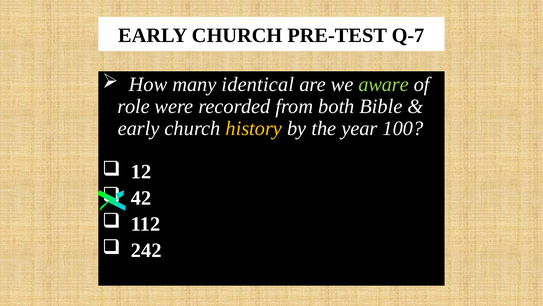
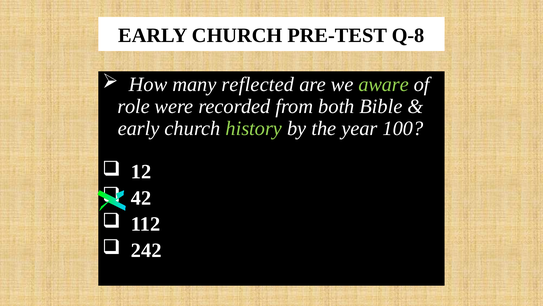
Q-7: Q-7 -> Q-8 (408, 35)
identical: identical -> reflected (258, 84)
history colour: yellow -> light green (254, 128)
